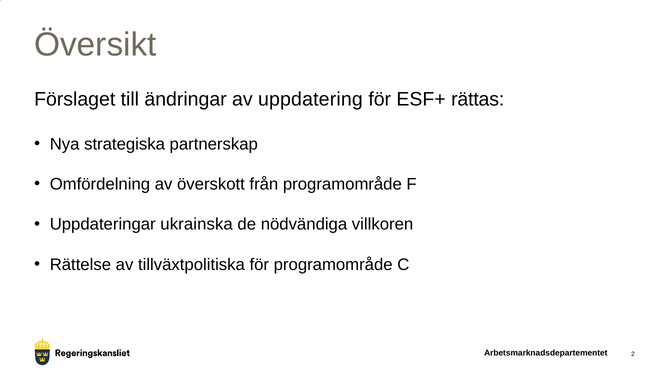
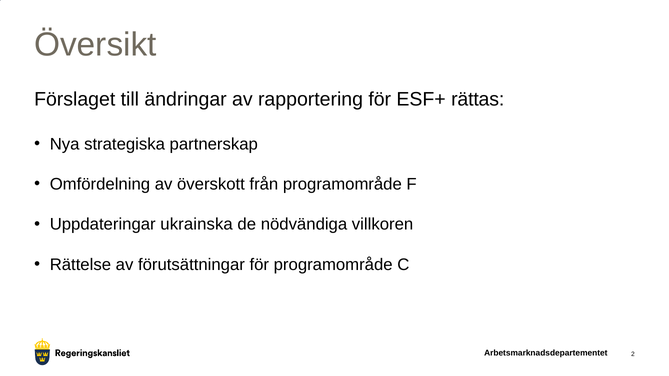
uppdatering: uppdatering -> rapportering (311, 99)
tillväxtpolitiska: tillväxtpolitiska -> förutsättningar (191, 265)
